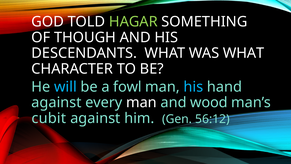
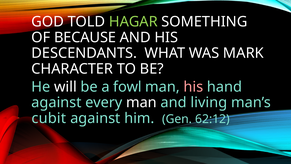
THOUGH: THOUGH -> BECAUSE (85, 37)
WAS WHAT: WHAT -> MARK (243, 53)
will colour: light blue -> white (65, 87)
his colour: light blue -> pink (193, 87)
wood: wood -> living (209, 102)
56:12: 56:12 -> 62:12 (212, 119)
